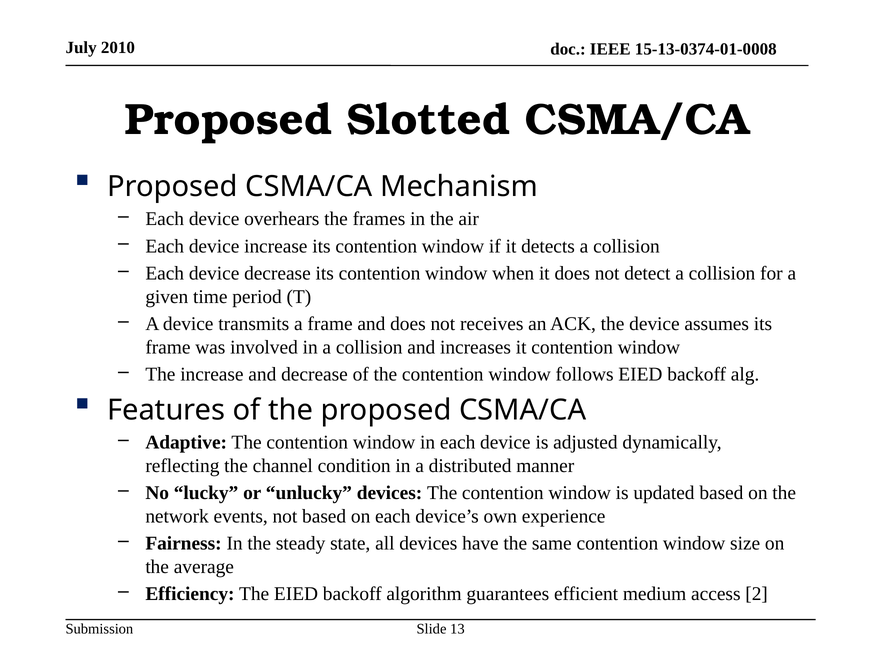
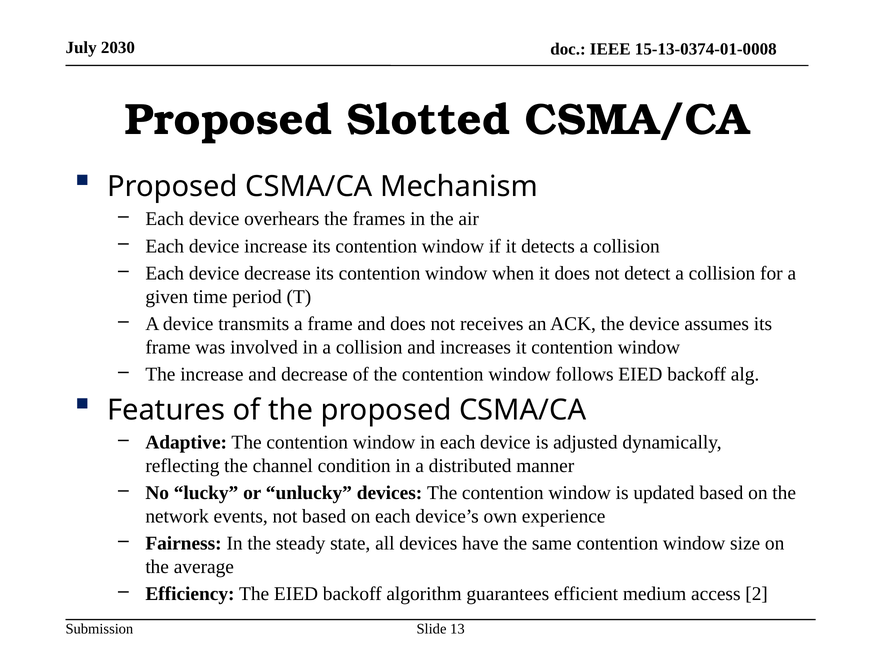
2010: 2010 -> 2030 (118, 48)
